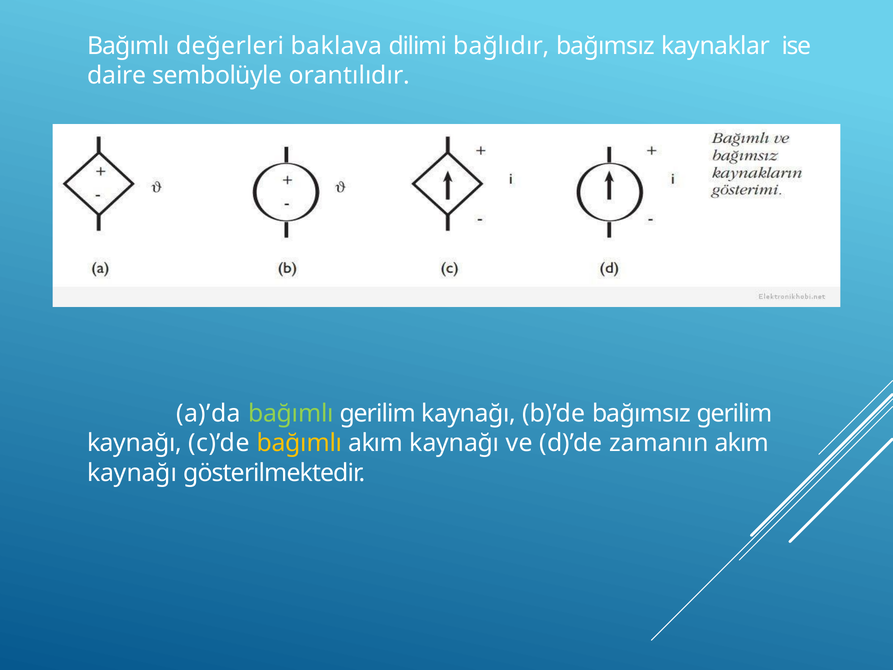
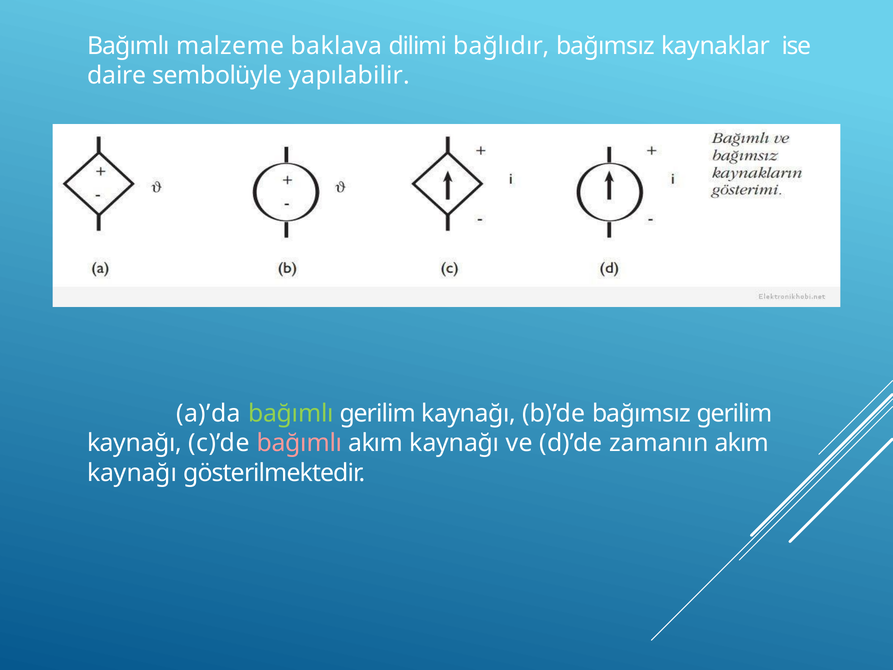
değerleri: değerleri -> malzeme (230, 46)
orantılıdır: orantılıdır -> yapılabilir (349, 76)
bağımlı colour: yellow -> pink (299, 443)
